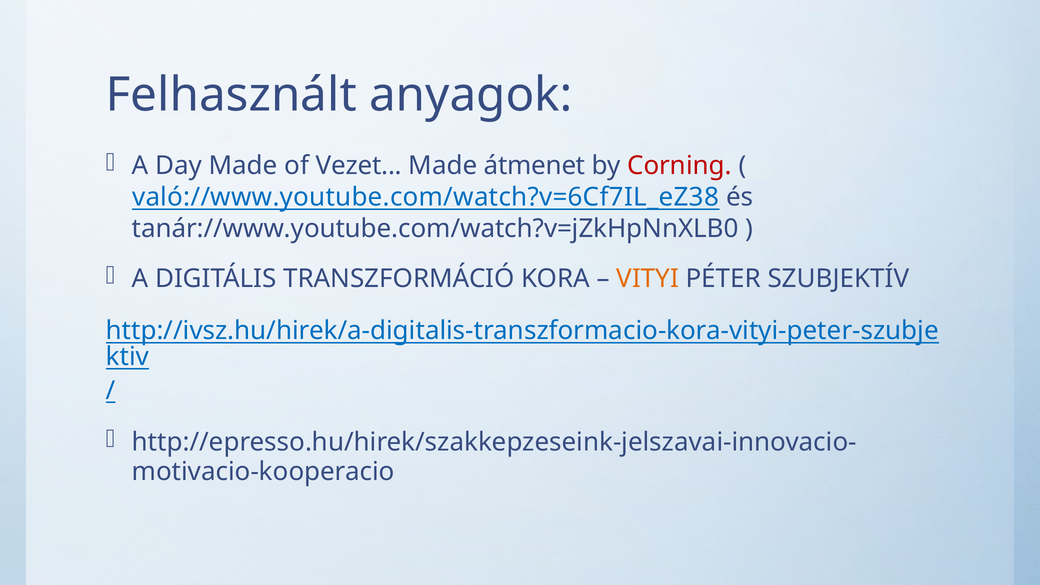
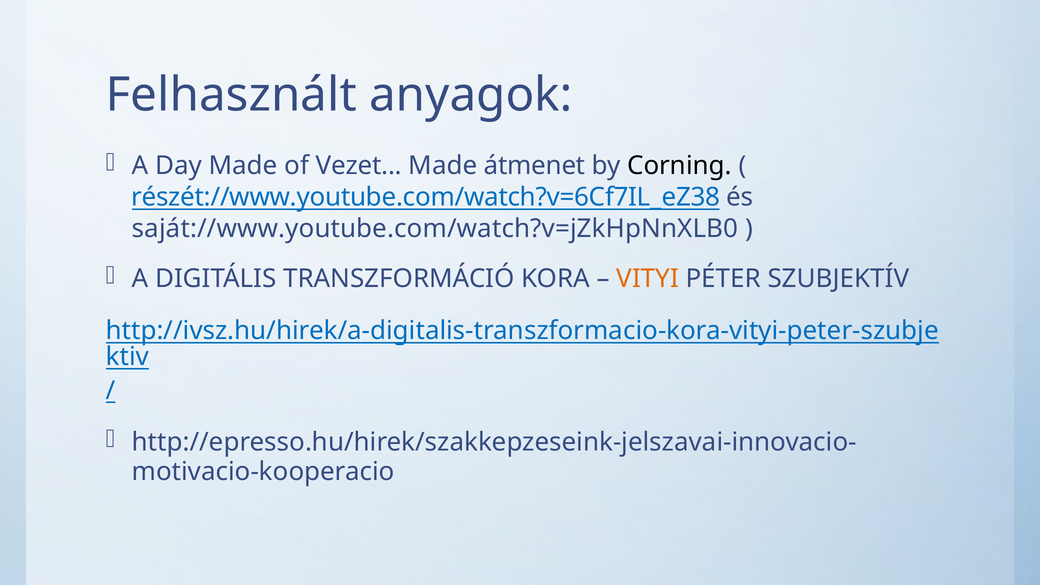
Corning colour: red -> black (679, 166)
való://www.youtube.com/watch?v=6Cf7IL_eZ38: való://www.youtube.com/watch?v=6Cf7IL_eZ38 -> részét://www.youtube.com/watch?v=6Cf7IL_eZ38 (426, 197)
tanár://www.youtube.com/watch?v=jZkHpNnXLB0: tanár://www.youtube.com/watch?v=jZkHpNnXLB0 -> saját://www.youtube.com/watch?v=jZkHpNnXLB0 (435, 229)
